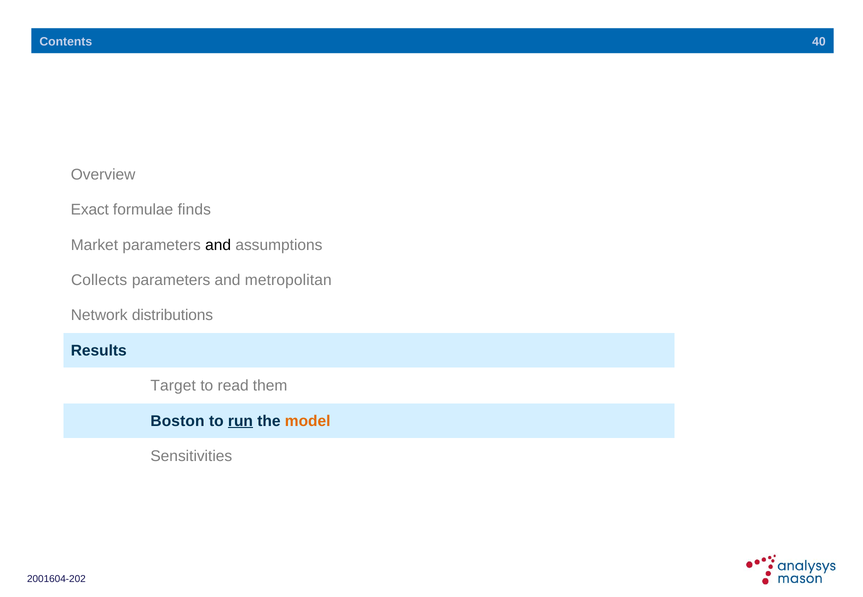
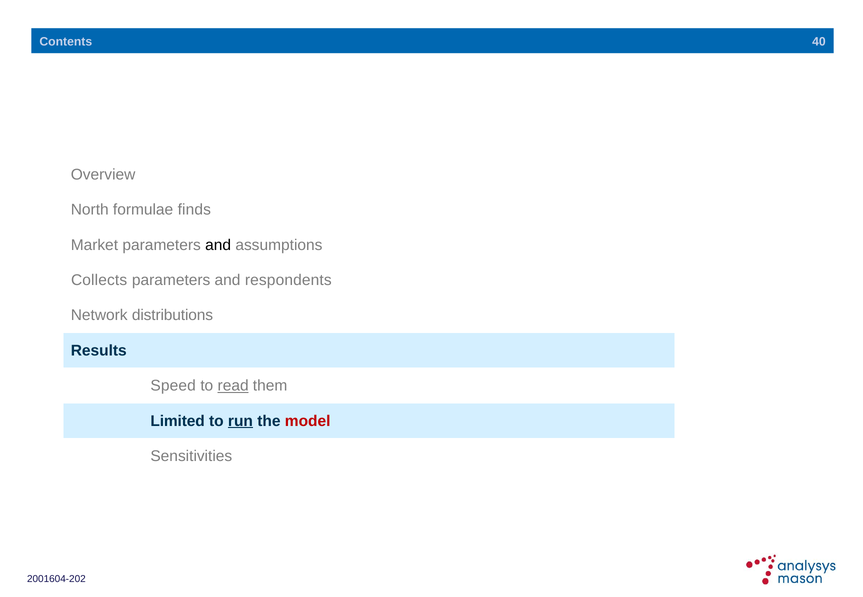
Exact: Exact -> North (90, 210)
metropolitan: metropolitan -> respondents (288, 280)
Target: Target -> Speed (173, 386)
read underline: none -> present (233, 386)
Boston: Boston -> Limited (178, 421)
model colour: orange -> red (308, 421)
